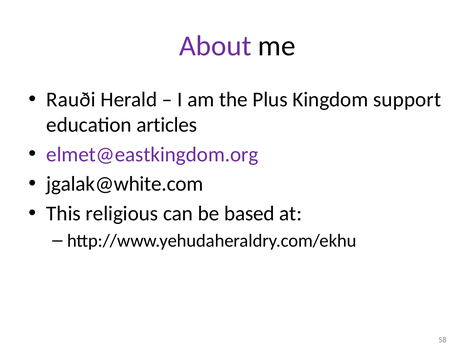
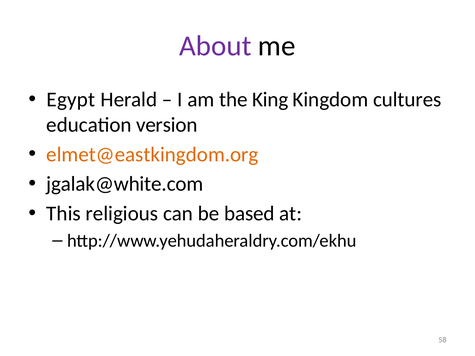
Rauði: Rauði -> Egypt (71, 100)
Plus: Plus -> King (270, 100)
support: support -> cultures (407, 100)
articles: articles -> version (167, 125)
elmet@eastkingdom.org colour: purple -> orange (152, 155)
